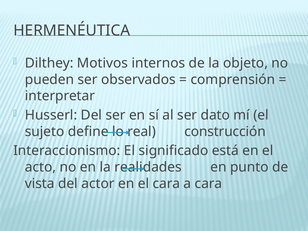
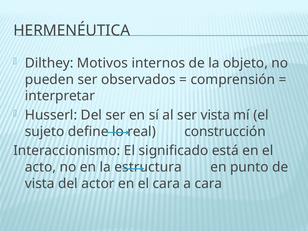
ser dato: dato -> vista (215, 115)
realidades: realidades -> estructura (148, 167)
